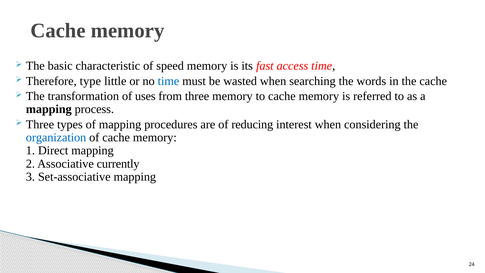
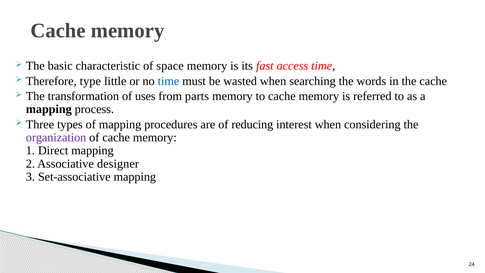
speed: speed -> space (170, 66)
from three: three -> parts (197, 96)
organization colour: blue -> purple (56, 137)
currently: currently -> designer (118, 164)
